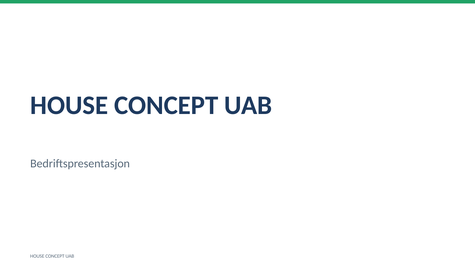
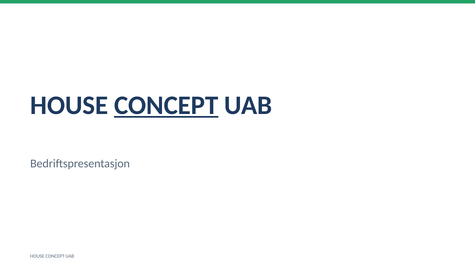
CONCEPT underline: none -> present (166, 105)
